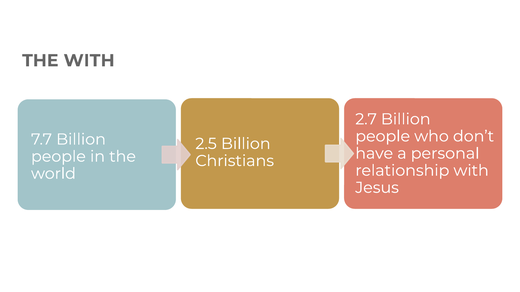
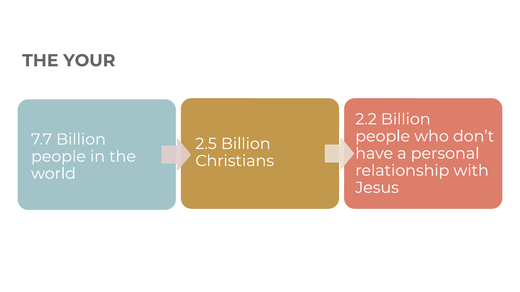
THE WITH: WITH -> YOUR (89, 61)
2.7: 2.7 -> 2.2 (366, 119)
